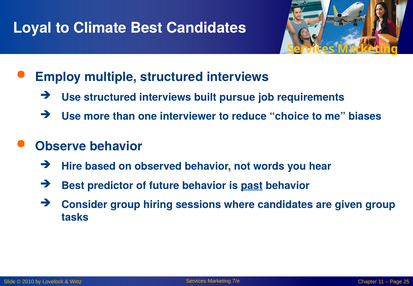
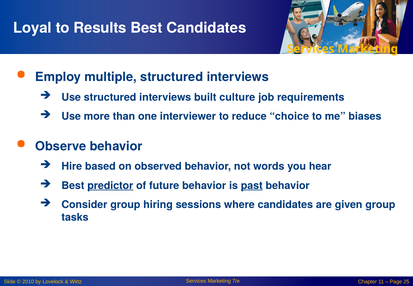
Climate: Climate -> Results (100, 28)
pursue: pursue -> culture (237, 97)
predictor underline: none -> present (110, 186)
